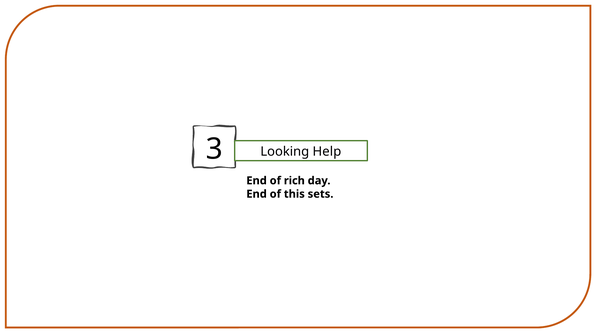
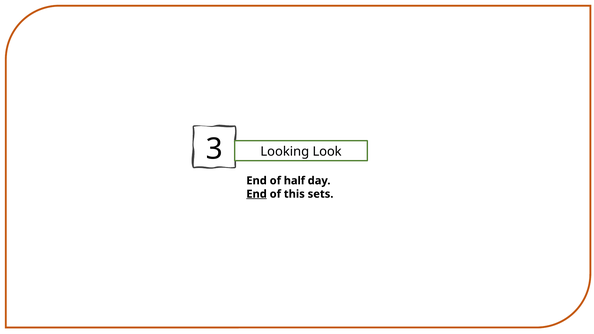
Help: Help -> Look (327, 152)
rich: rich -> half (294, 181)
End underline: none -> present (257, 194)
